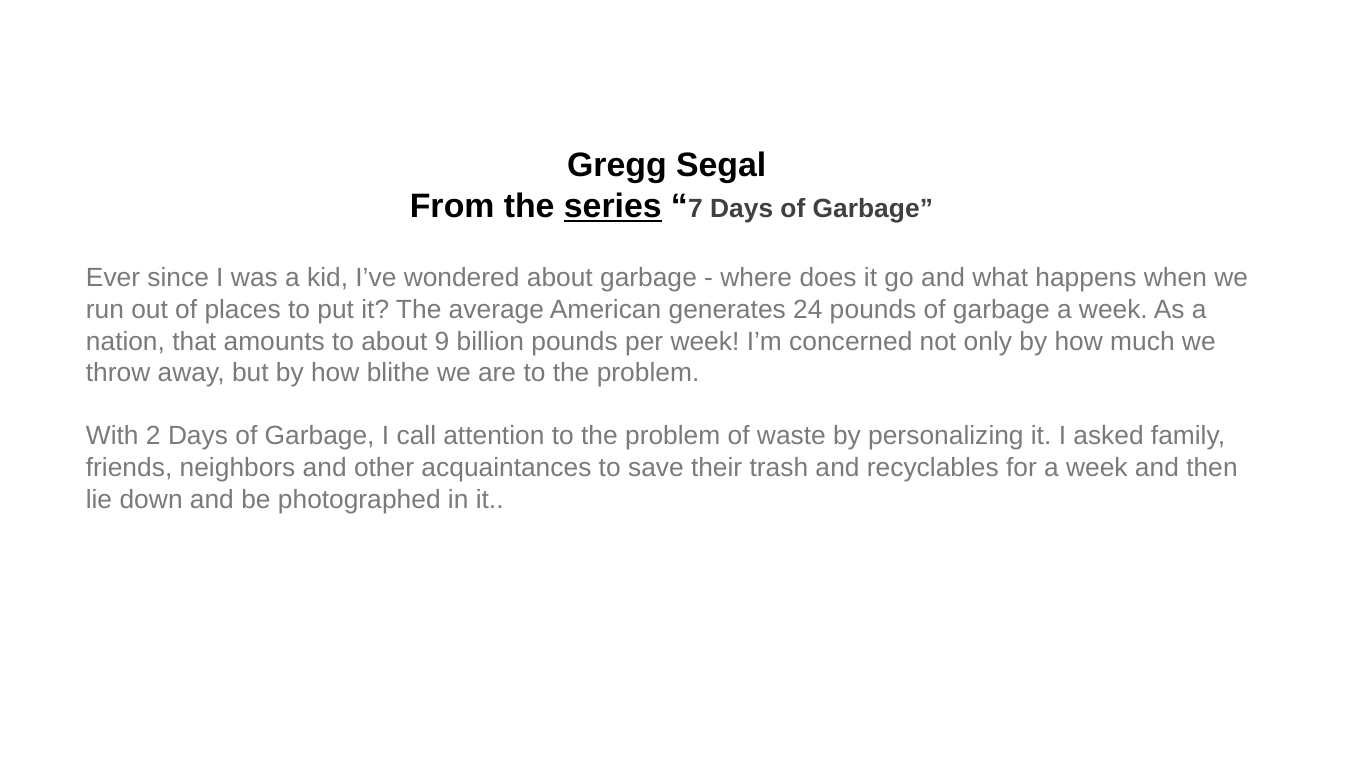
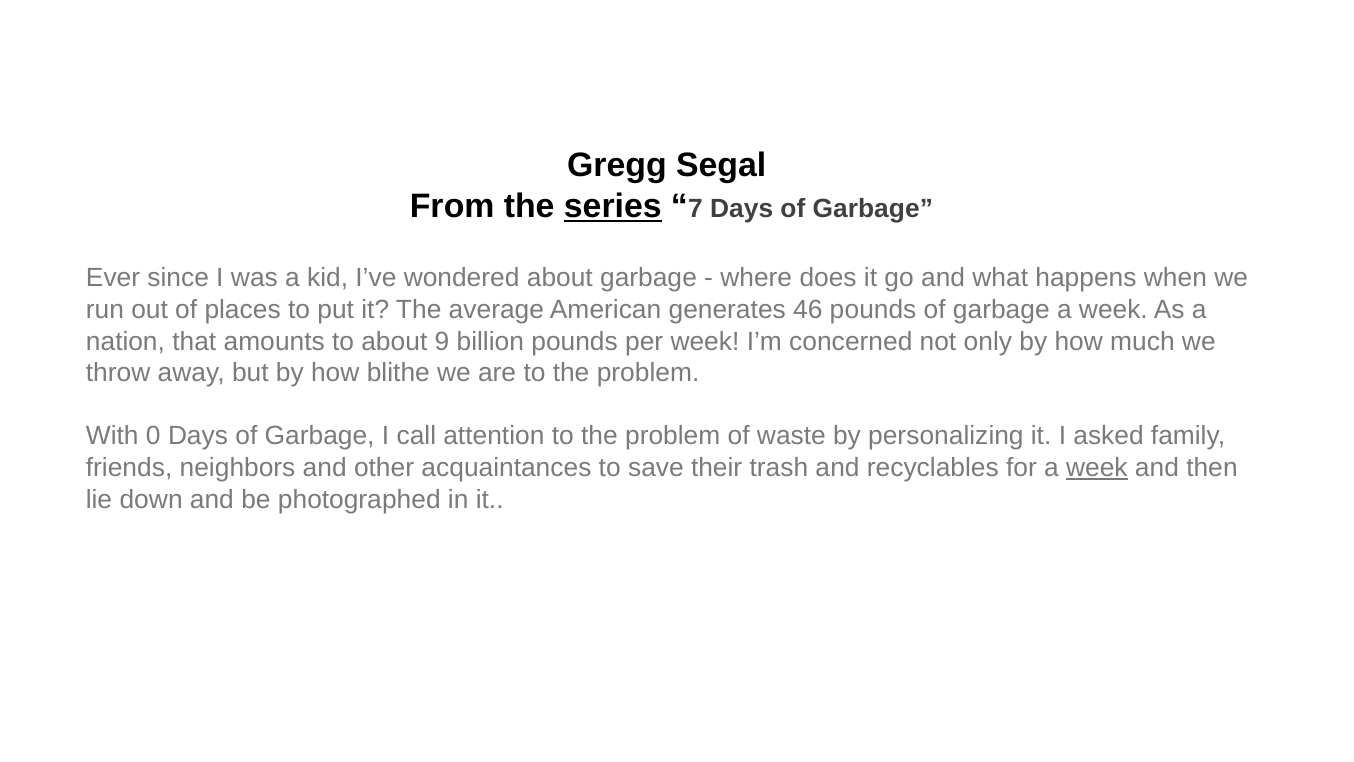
24: 24 -> 46 (808, 310)
2: 2 -> 0 (153, 436)
week underline: none -> present (1097, 468)
